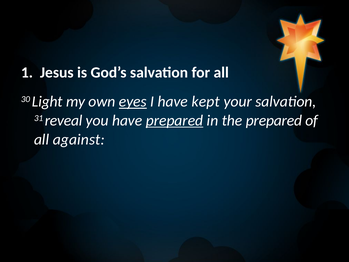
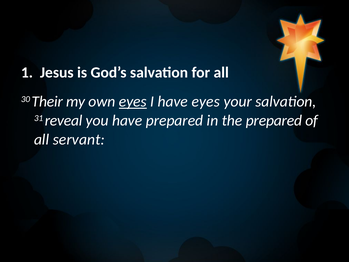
Light: Light -> Their (47, 101)
have kept: kept -> eyes (206, 101)
prepared underline: present -> none (174, 120)
against: against -> servant (79, 139)
